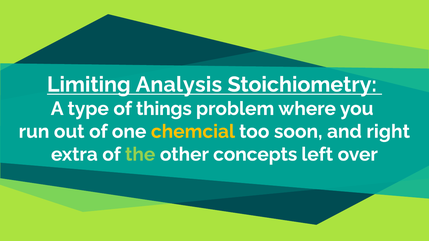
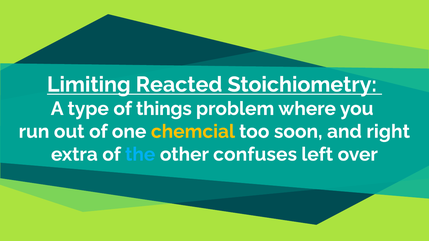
Analysis: Analysis -> Reacted (179, 85)
the colour: light green -> light blue (140, 155)
concepts: concepts -> confuses (255, 155)
